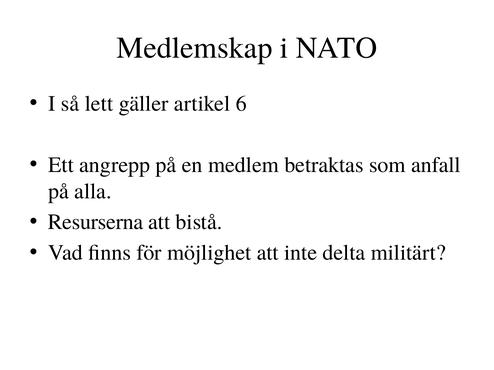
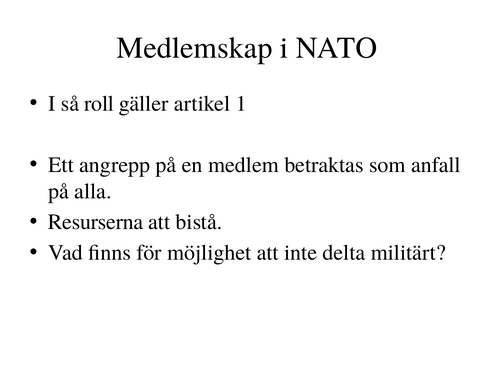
lett: lett -> roll (99, 104)
6: 6 -> 1 (241, 104)
